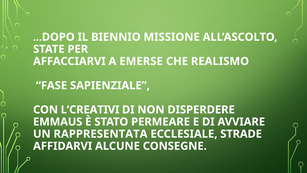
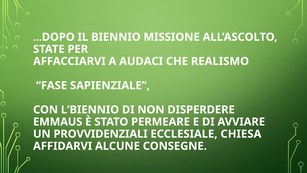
EMERSE: EMERSE -> AUDACI (141, 61)
L’CREATIVI: L’CREATIVI -> L’BIENNIO (90, 110)
RAPPRESENTATA: RAPPRESENTATA -> PROVVIDENZIALI (101, 134)
STRADE: STRADE -> CHIESA (241, 134)
